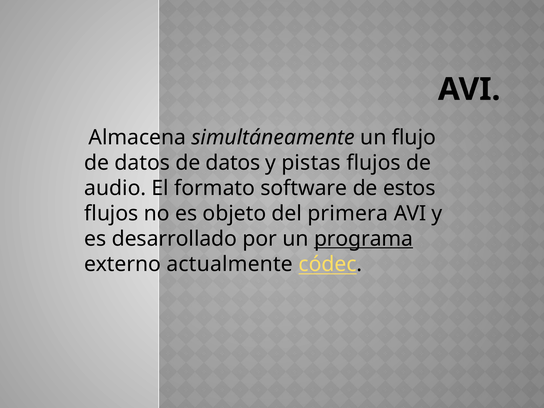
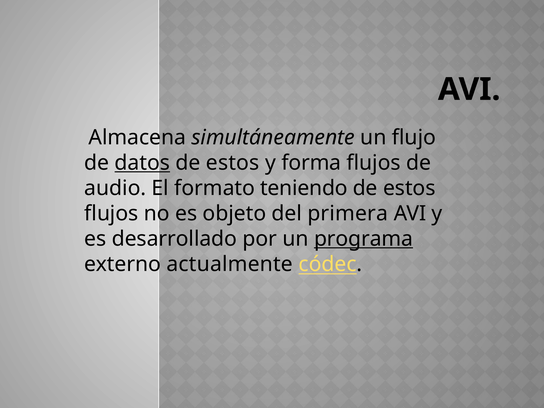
datos underline: none -> present (142, 163)
datos: datos -> estos (233, 163)
pistas: pistas -> forma (311, 163)
software: software -> teniendo (304, 188)
